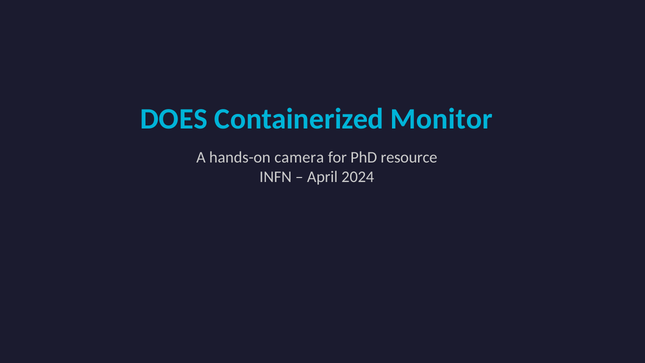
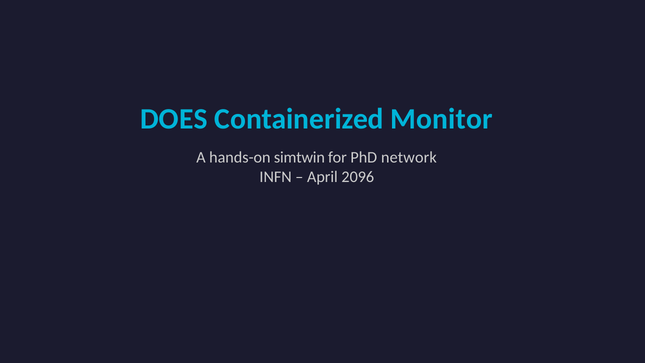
camera: camera -> simtwin (299, 157)
resource: resource -> network (409, 157)
2024: 2024 -> 2096 (358, 177)
